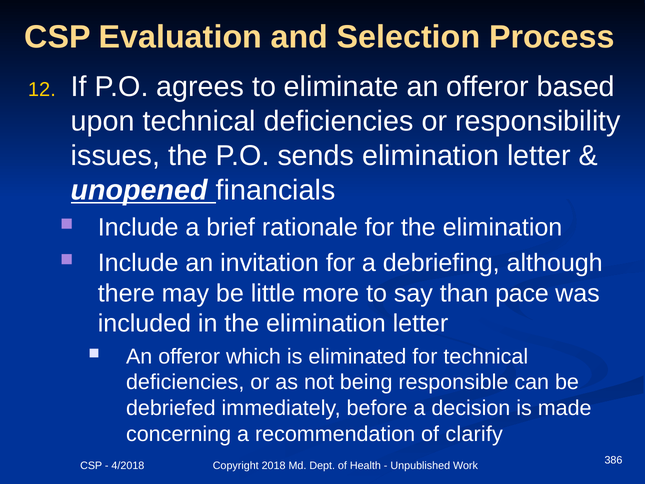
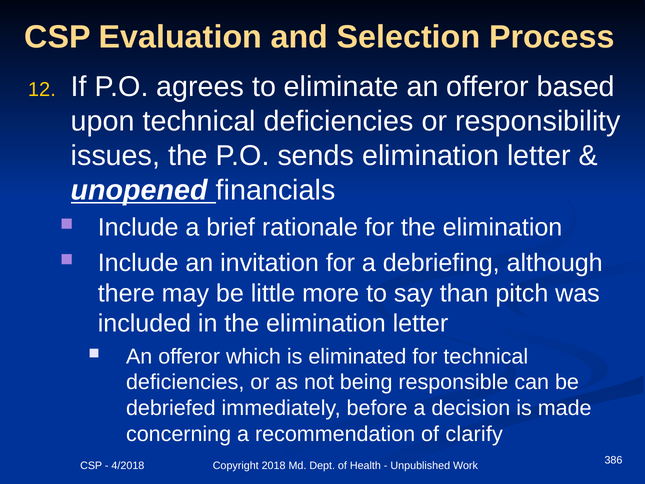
pace: pace -> pitch (522, 293)
